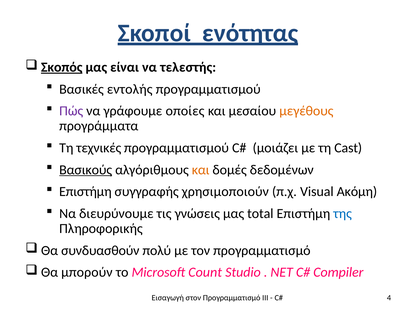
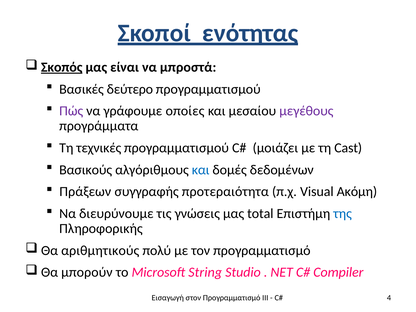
τελεστής: τελεστής -> μπροστά (188, 67)
εντολής: εντολής -> δεύτερο (130, 89)
μεγέθους colour: orange -> purple (306, 111)
Βασικούς underline: present -> none (86, 170)
και colour: orange -> blue (201, 170)
Επιστήμη: Επιστήμη -> Πράξεων (85, 192)
χρησιμοποιούν: χρησιμοποιούν -> προτεραιότητα (225, 192)
συνδυασθούν: συνδυασθούν -> αριθμητικούς (100, 250)
Count: Count -> String (205, 272)
